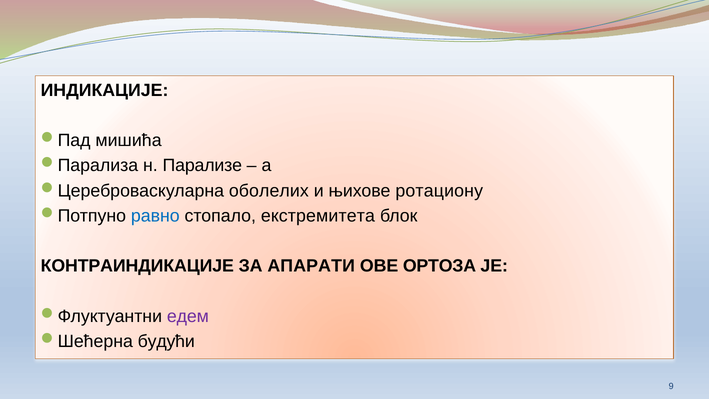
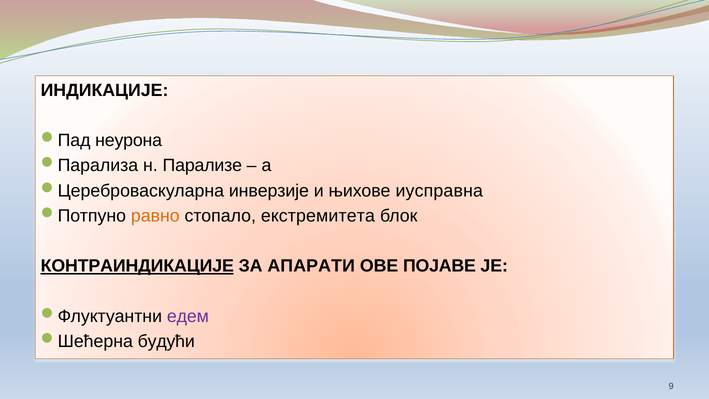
мишића: мишића -> неурона (129, 140)
оболелих: оболелих -> инверзије (269, 191)
ротациону: ротациону -> иусправна (439, 191)
равно colour: blue -> orange (155, 216)
КОНТРАИНДИКАЦИЈЕ underline: none -> present (137, 266)
ОРТОЗА: ОРТОЗА -> ПОЈАВЕ (439, 266)
